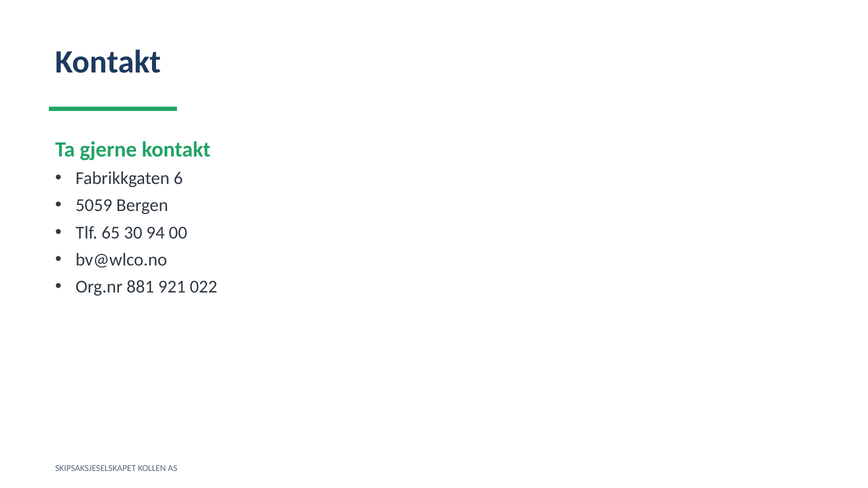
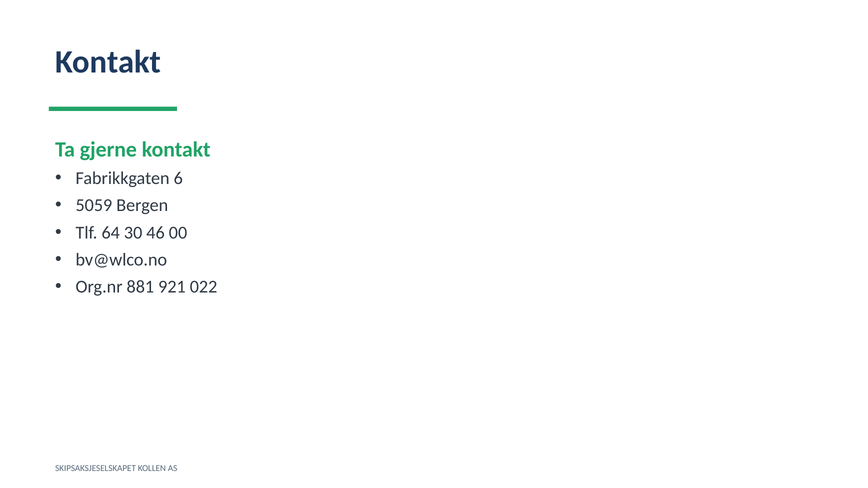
65: 65 -> 64 (111, 233)
94: 94 -> 46 (156, 233)
